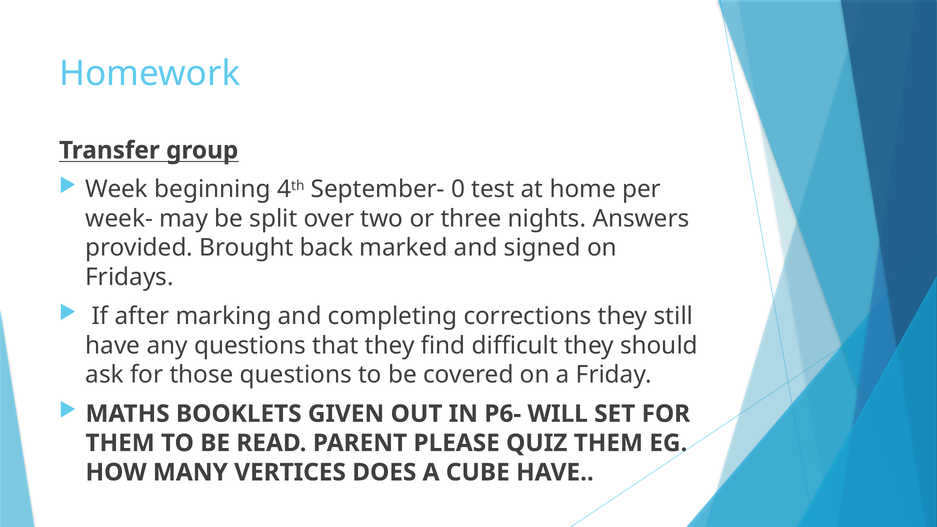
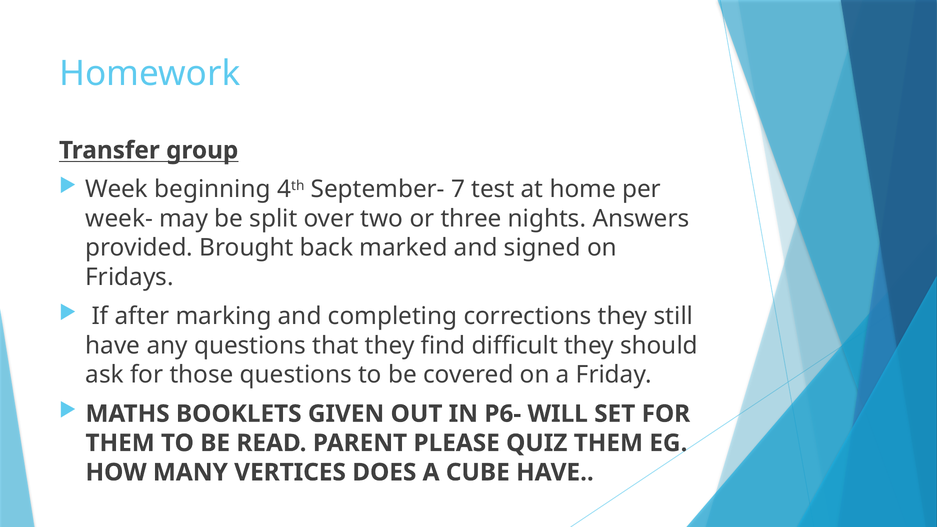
0: 0 -> 7 (458, 189)
